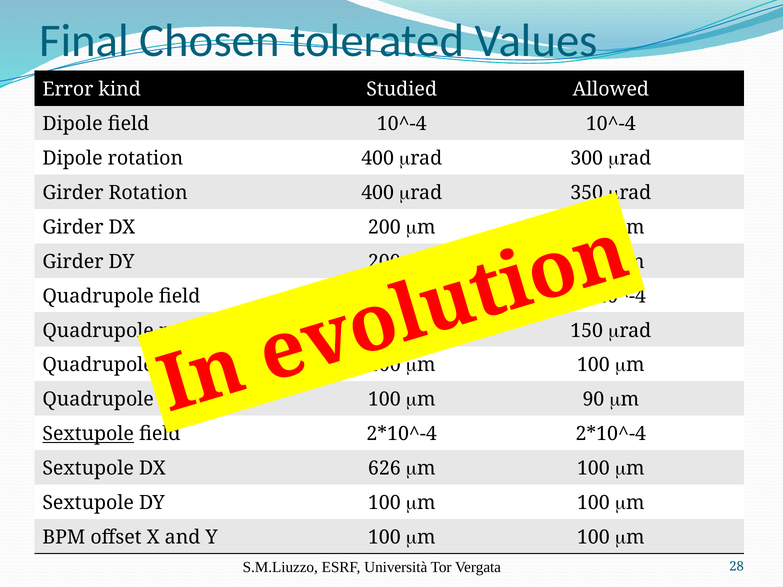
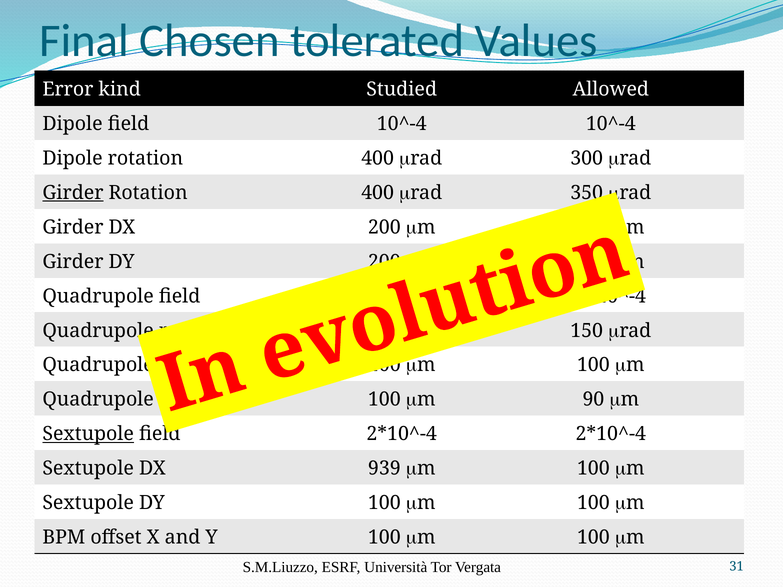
Girder underline: none -> present (73, 193)
626: 626 -> 939 (384, 469)
28: 28 -> 31 (737, 567)
